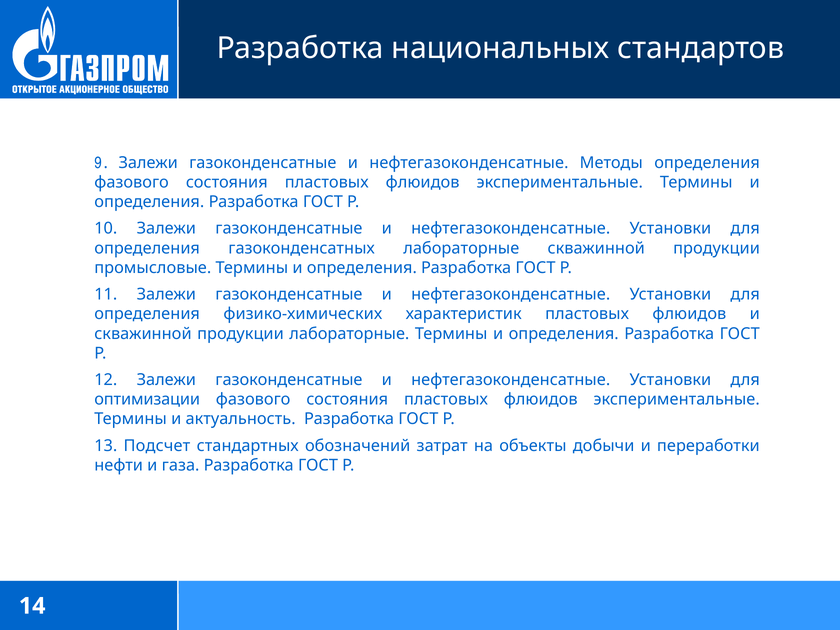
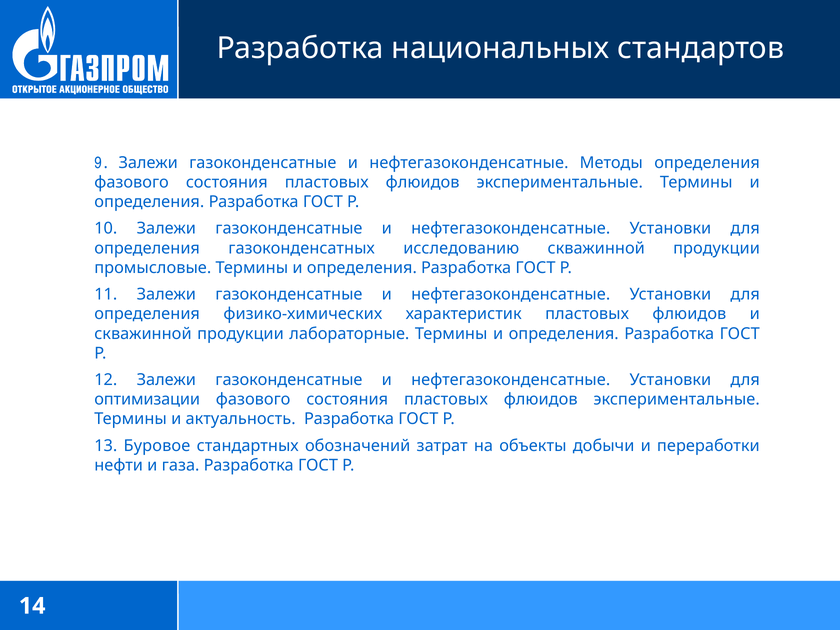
газоконденсатных лабораторные: лабораторные -> исследованию (461, 248)
Подсчет: Подсчет -> Буровое (157, 446)
